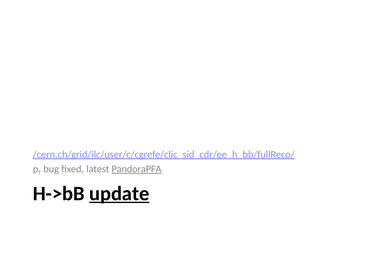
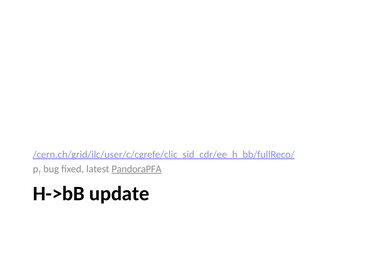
update underline: present -> none (119, 193)
